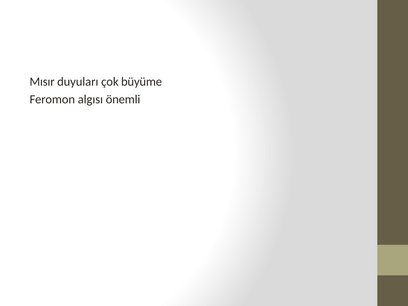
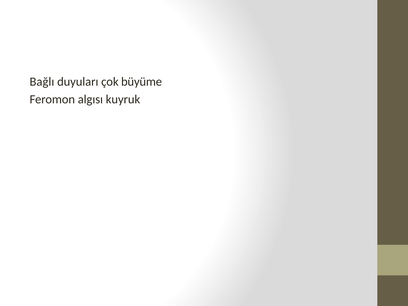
Mısır: Mısır -> Bağlı (42, 82)
önemli: önemli -> kuyruk (123, 99)
